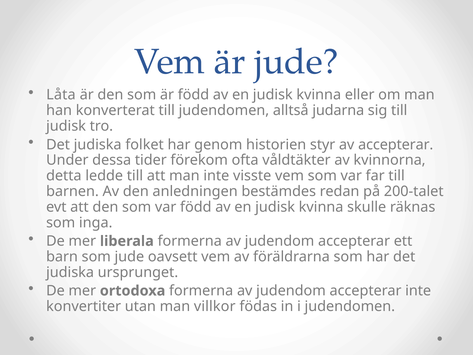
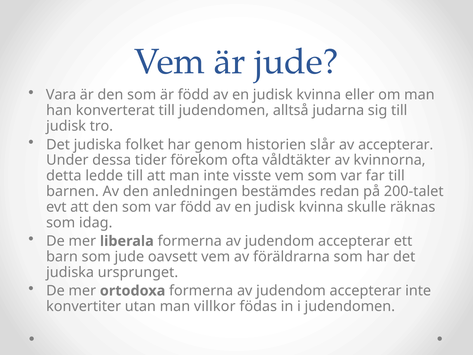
Låta: Låta -> Vara (61, 95)
styr: styr -> slår (323, 144)
inga: inga -> idag (96, 222)
